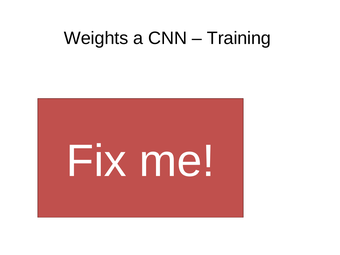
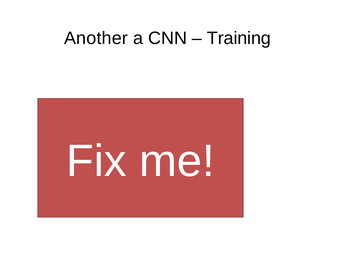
Weights: Weights -> Another (96, 38)
